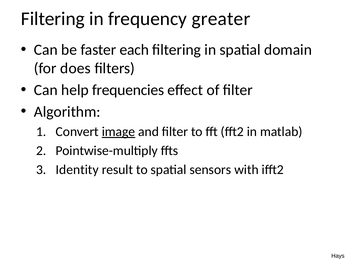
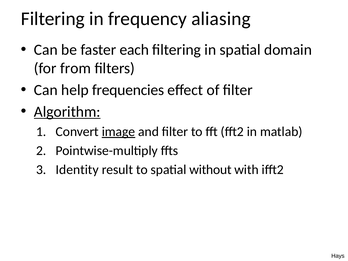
greater: greater -> aliasing (221, 19)
does: does -> from (75, 68)
Algorithm underline: none -> present (67, 112)
sensors: sensors -> without (210, 170)
